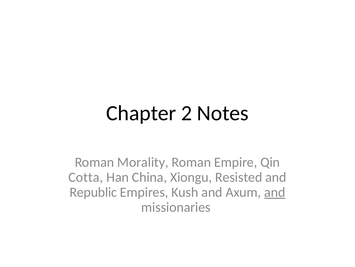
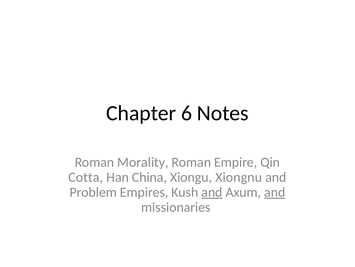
2: 2 -> 6 (187, 113)
Resisted: Resisted -> Xiongnu (239, 177)
Republic: Republic -> Problem (93, 192)
and underline: none -> present (212, 192)
